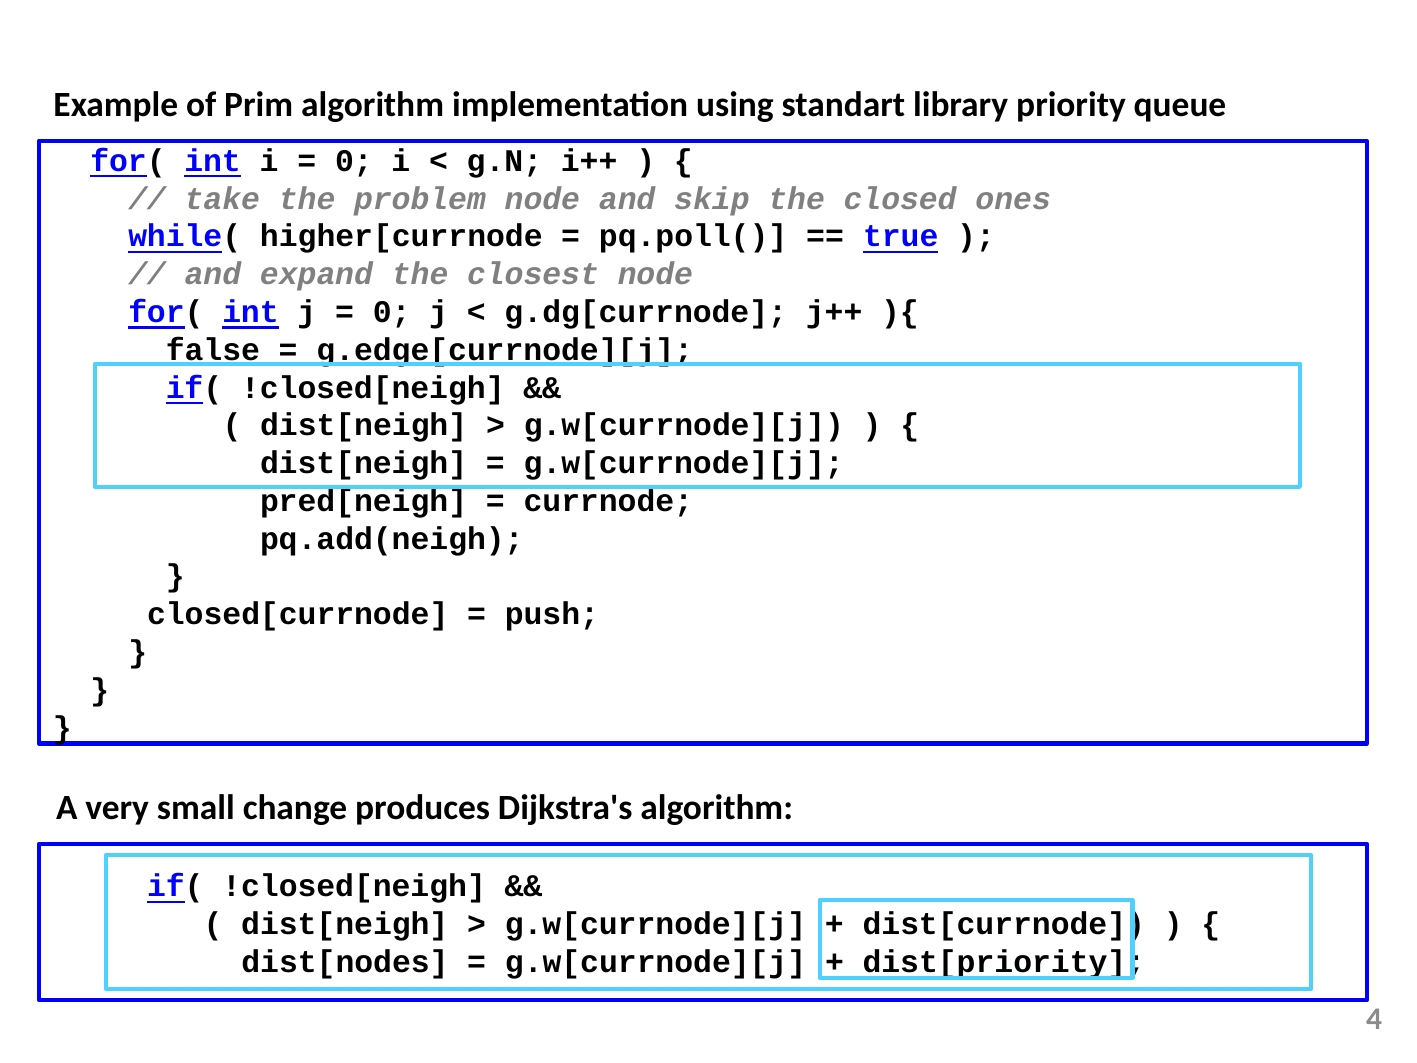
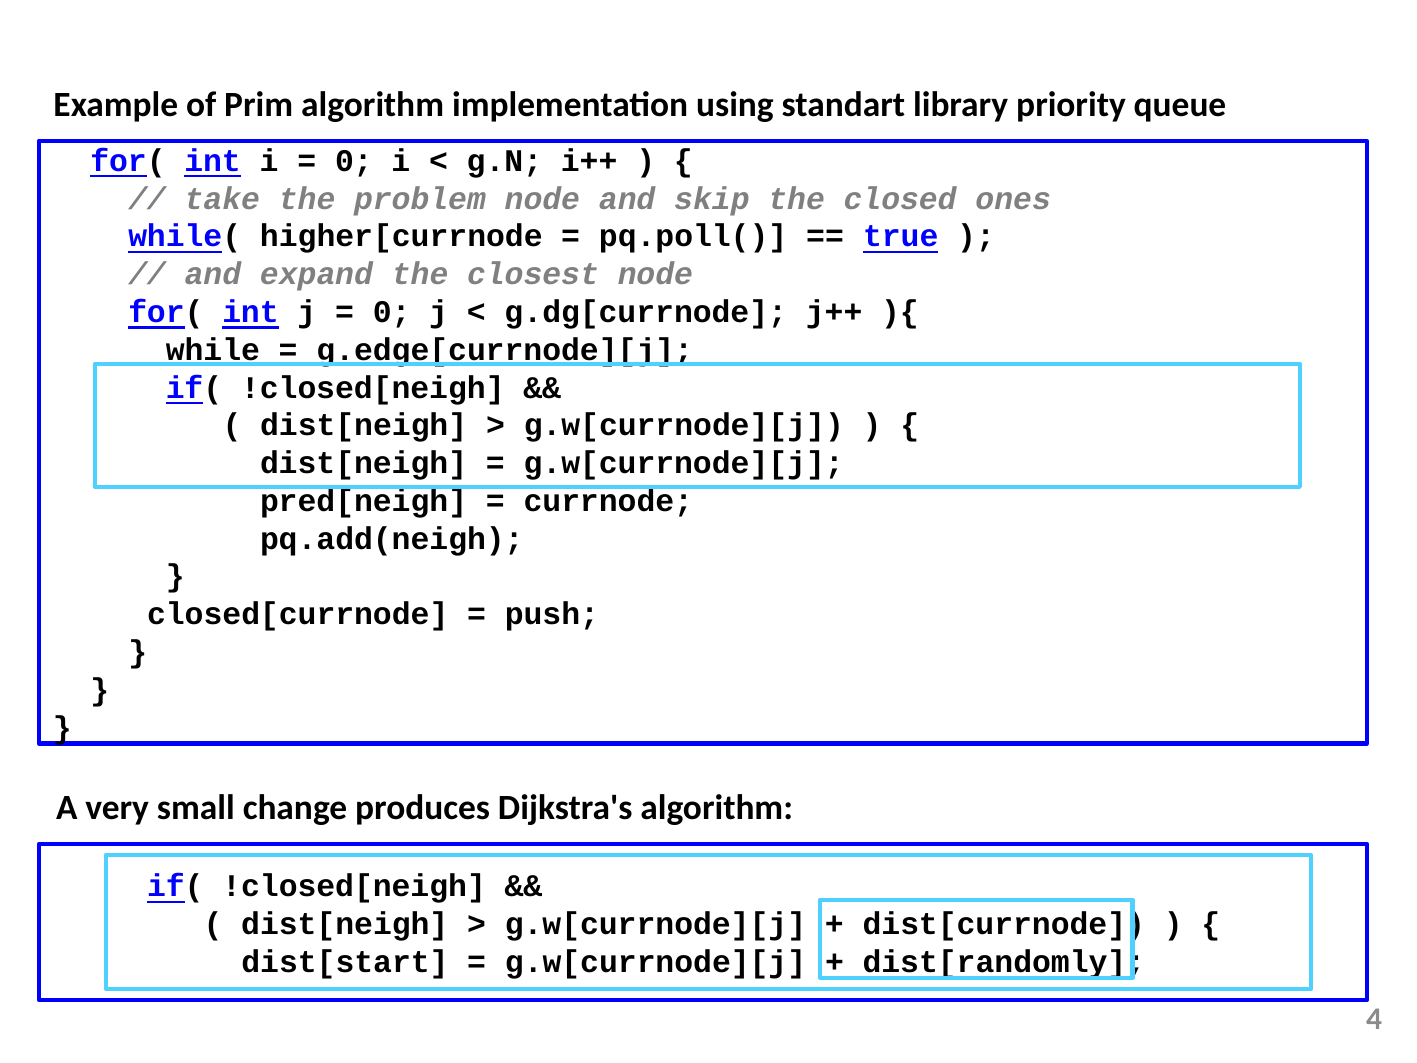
false: false -> while (213, 350)
dist[nodes: dist[nodes -> dist[start (345, 962)
dist[priority: dist[priority -> dist[randomly (1004, 962)
